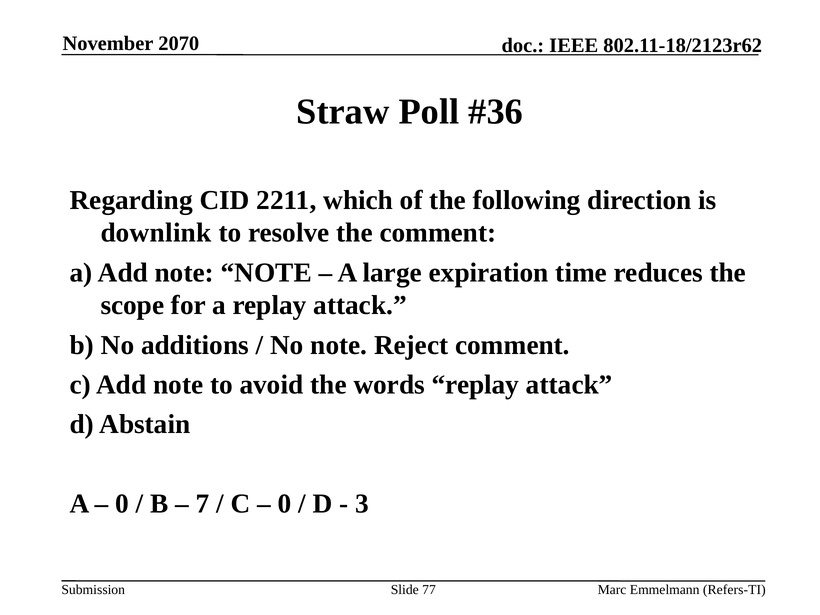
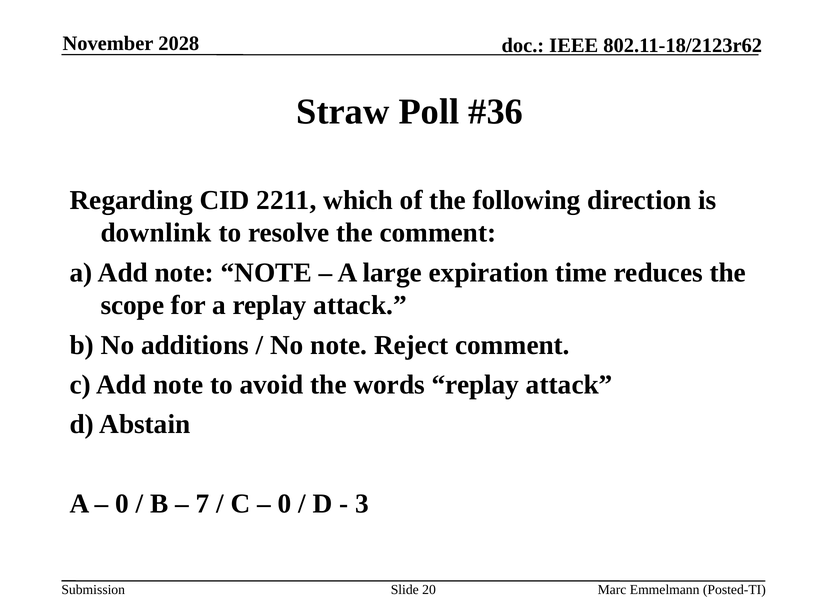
2070: 2070 -> 2028 (179, 43)
77: 77 -> 20 (429, 590)
Refers-TI: Refers-TI -> Posted-TI (734, 590)
